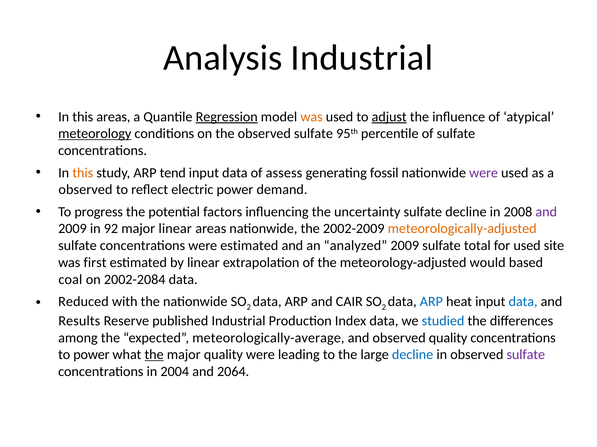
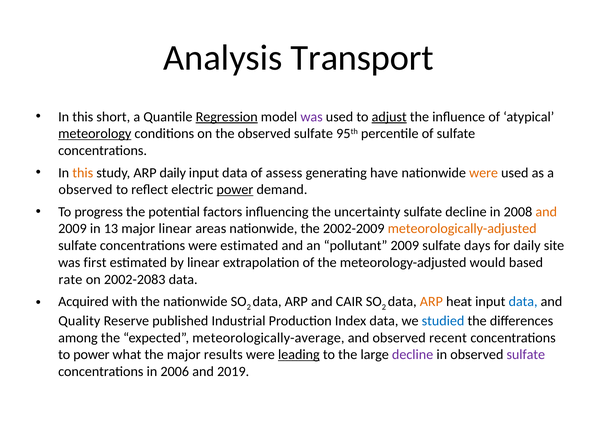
Analysis Industrial: Industrial -> Transport (362, 58)
this areas: areas -> short (113, 117)
was colour: orange -> purple (312, 117)
ARP tend: tend -> daily (173, 173)
fossil: fossil -> have (384, 173)
were colour: purple -> orange (484, 173)
power underline: none -> present (235, 190)
and colour: purple -> orange (546, 212)
92: 92 -> 13 (111, 229)
analyzed: analyzed -> pollutant (356, 246)
total: total -> days (477, 246)
for used: used -> daily (527, 246)
coal: coal -> rate (70, 280)
2002-2084: 2002-2084 -> 2002-2083 (135, 280)
Reduced: Reduced -> Acquired (84, 302)
ARP colour: blue -> orange (431, 302)
Results: Results -> Quality (79, 321)
observed quality: quality -> recent (448, 338)
the underline: present -> none (154, 355)
major quality: quality -> results (223, 355)
leading underline: none -> present (299, 355)
decline colour: blue -> purple (413, 355)
2004: 2004 -> 2006 (175, 372)
2064: 2064 -> 2019 (233, 372)
